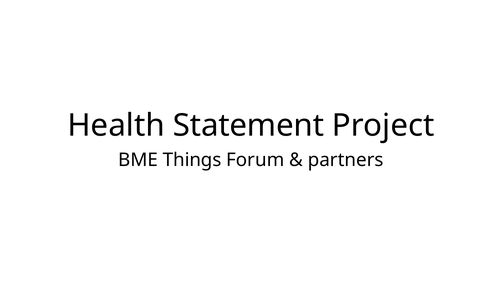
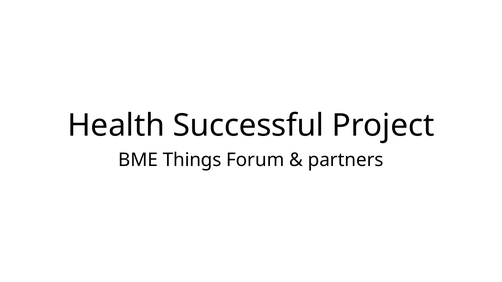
Statement: Statement -> Successful (248, 125)
